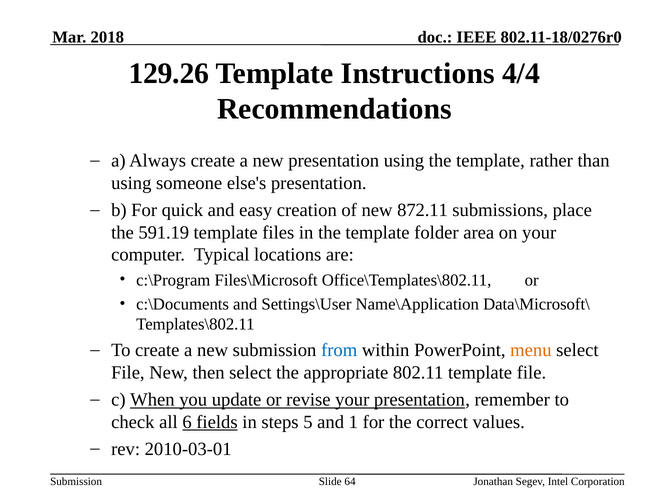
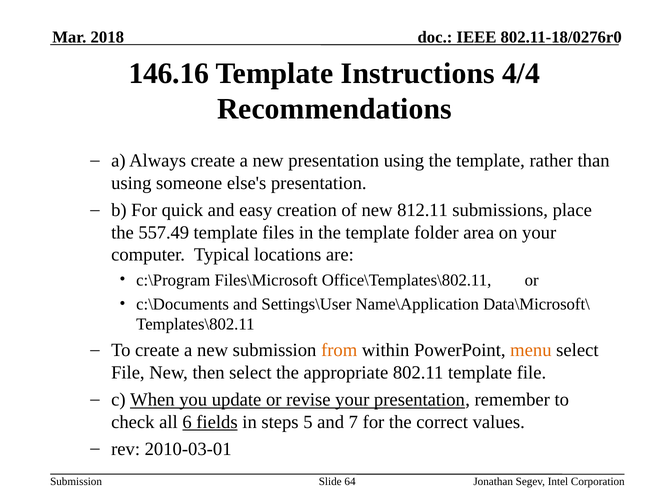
129.26: 129.26 -> 146.16 (169, 73)
872.11: 872.11 -> 812.11 (423, 210)
591.19: 591.19 -> 557.49 (164, 232)
from colour: blue -> orange (339, 350)
1: 1 -> 7 (353, 422)
